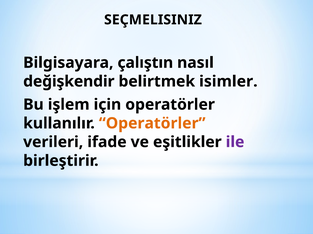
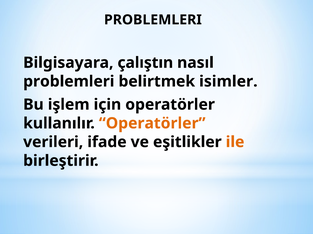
SEÇMELISINIZ: SEÇMELISINIZ -> PROBLEMLERI (153, 20)
değişkendir: değişkendir -> problemleri (69, 82)
ile colour: purple -> orange (235, 142)
